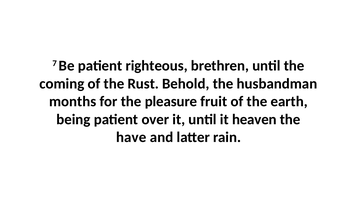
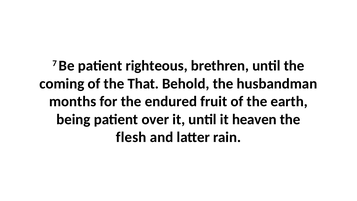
Rust: Rust -> That (143, 84)
pleasure: pleasure -> endured (171, 101)
have: have -> flesh (131, 137)
